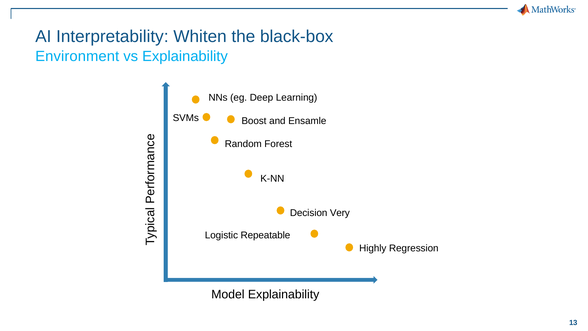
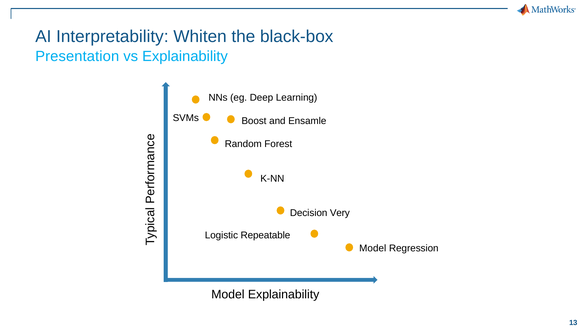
Environment: Environment -> Presentation (77, 56)
Highly: Highly -> Model (373, 248)
